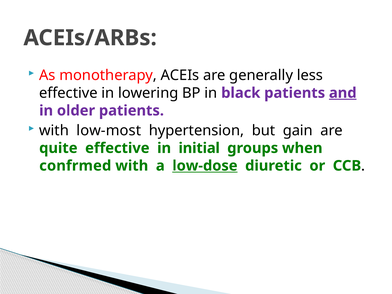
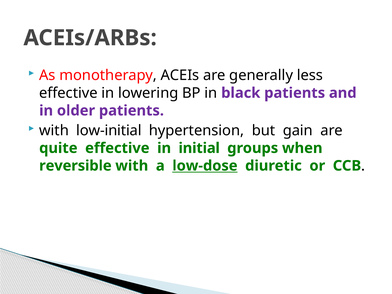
and underline: present -> none (343, 93)
low-most: low-most -> low-initial (109, 130)
confrmed: confrmed -> reversible (75, 166)
